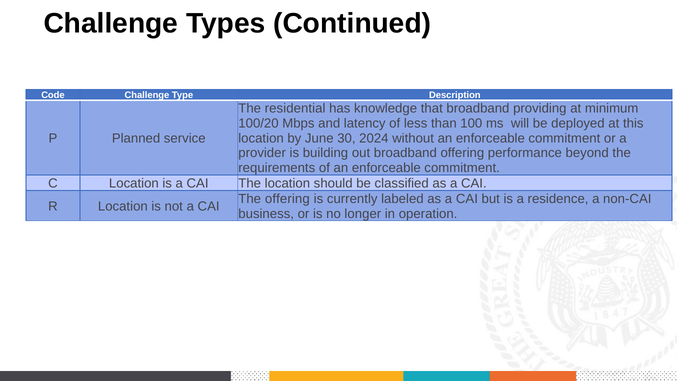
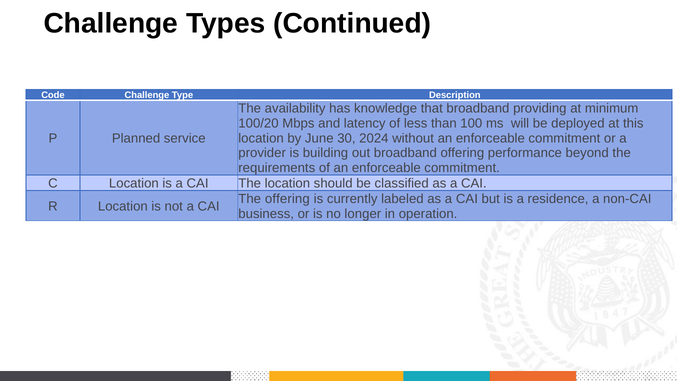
residential: residential -> availability (295, 109)
